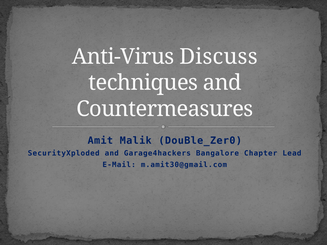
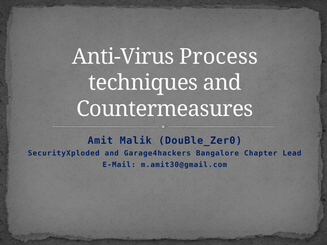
Discuss: Discuss -> Process (219, 57)
